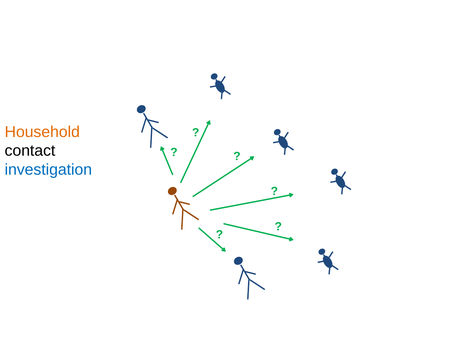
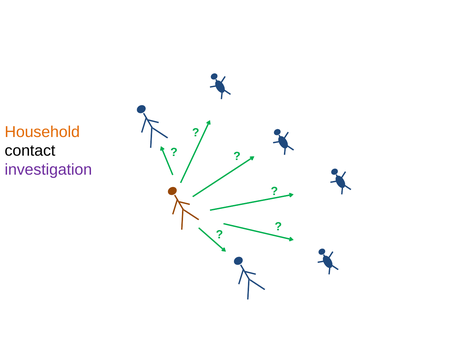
investigation colour: blue -> purple (48, 170)
